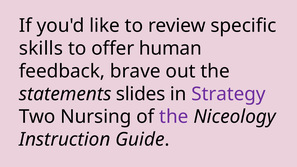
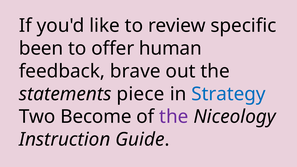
skills: skills -> been (41, 48)
slides: slides -> piece (140, 94)
Strategy colour: purple -> blue (228, 94)
Nursing: Nursing -> Become (96, 117)
